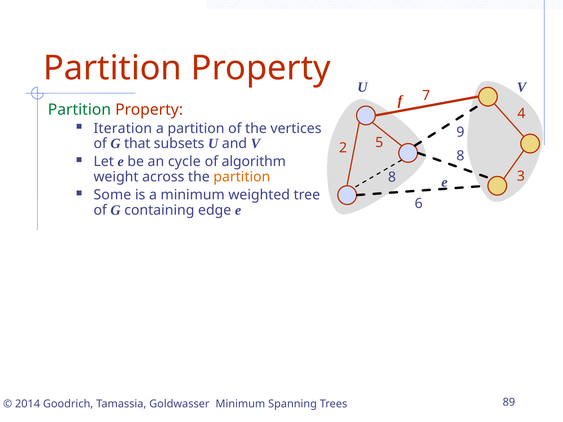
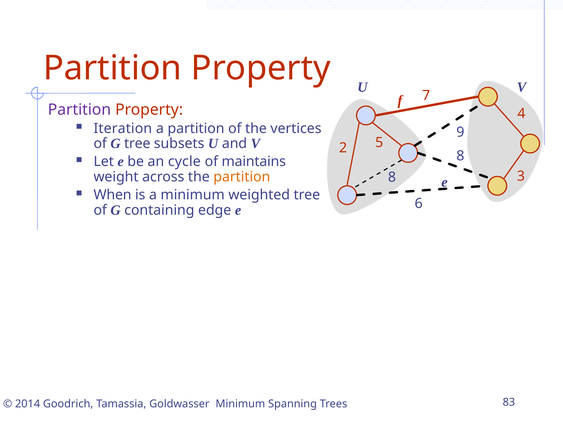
Partition colour: green -> purple (79, 110)
G that: that -> tree (137, 144)
algorithm: algorithm -> maintains (254, 162)
Some: Some -> When (113, 195)
89: 89 -> 83 (509, 402)
